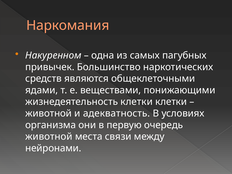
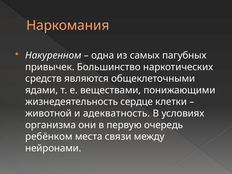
жизнедеятельность клетки: клетки -> сердце (137, 102)
животной: животной -> ребёнком (49, 137)
